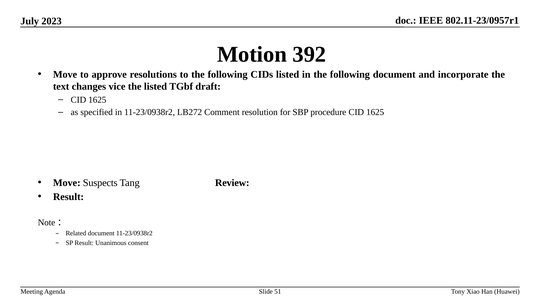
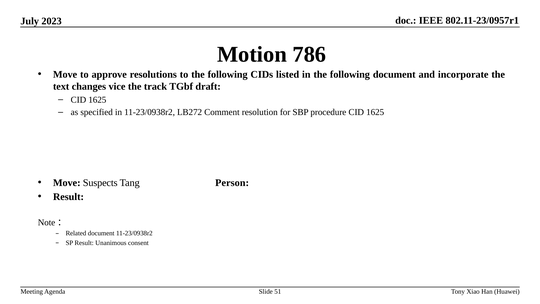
392: 392 -> 786 (309, 54)
the listed: listed -> track (156, 86)
Review: Review -> Person (232, 183)
